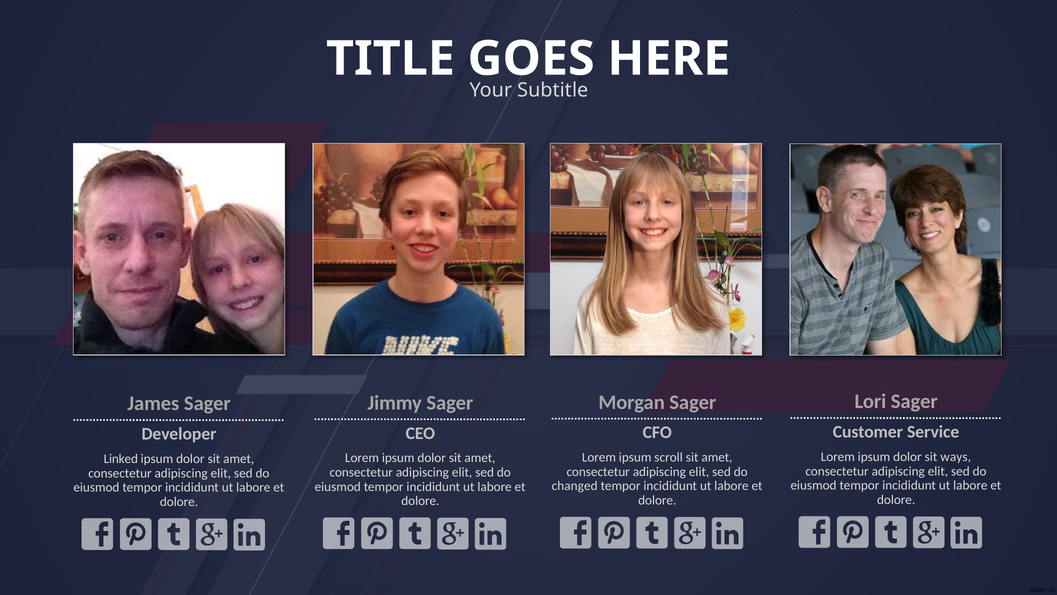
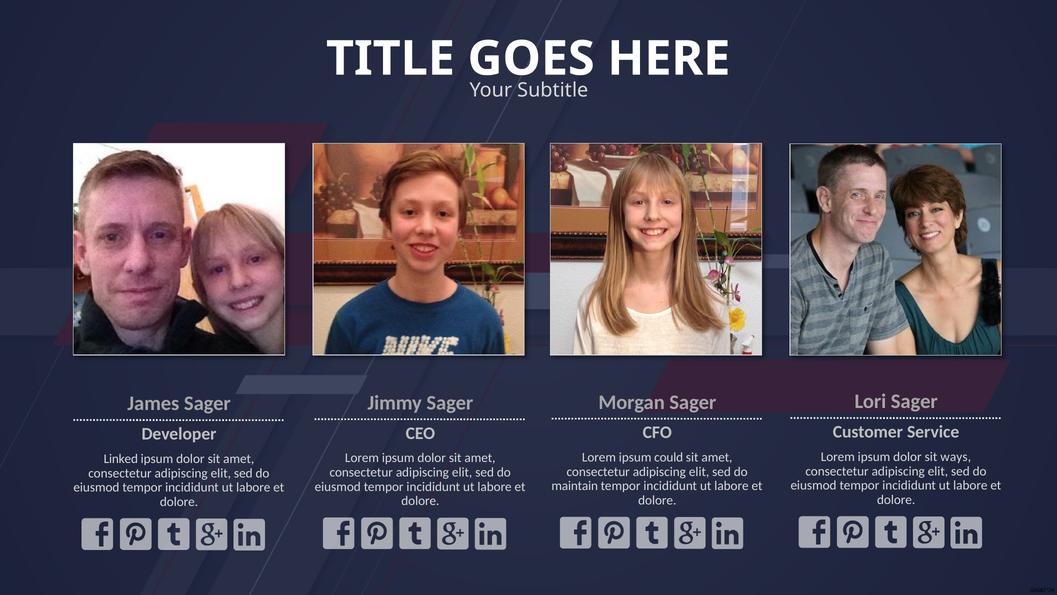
scroll: scroll -> could (669, 457)
changed: changed -> maintain (575, 486)
